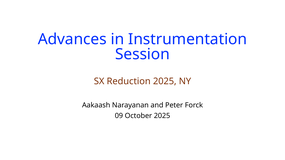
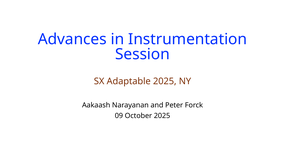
Reduction: Reduction -> Adaptable (129, 82)
